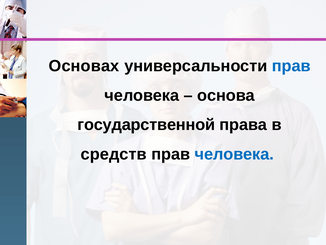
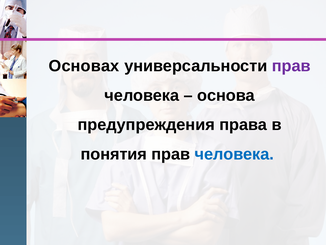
прав colour: blue -> purple (291, 66)
государственной: государственной -> предупреждения (146, 125)
средств: средств -> понятия (114, 154)
